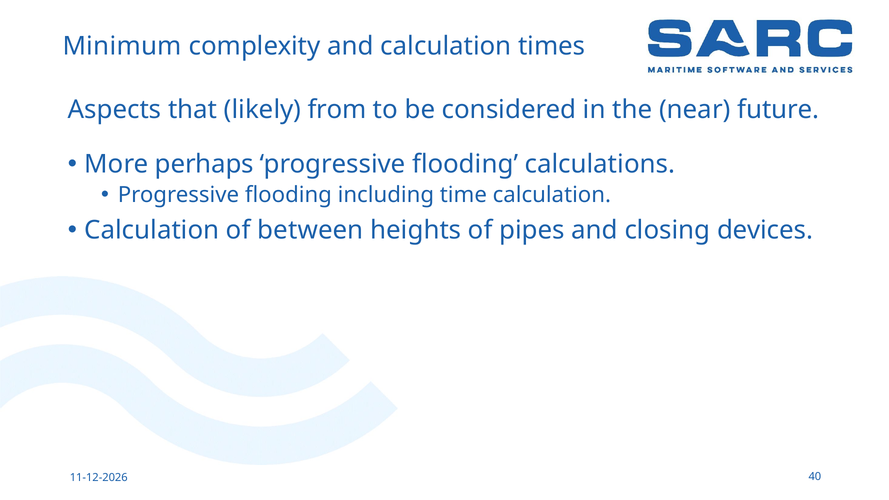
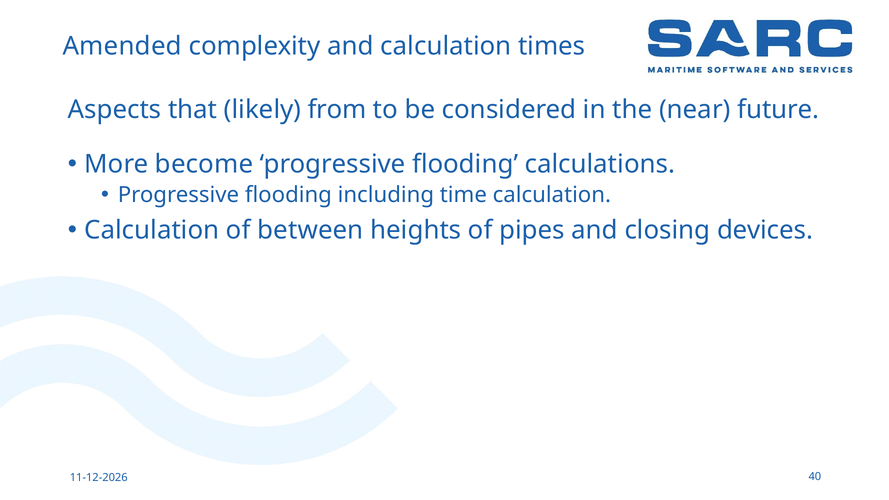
Minimum: Minimum -> Amended (122, 46)
perhaps: perhaps -> become (204, 164)
